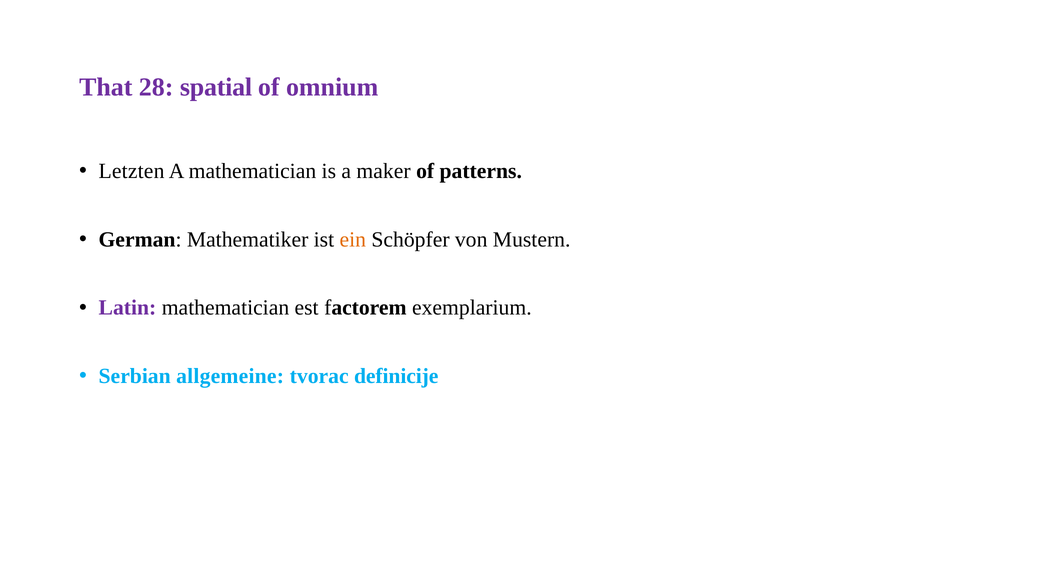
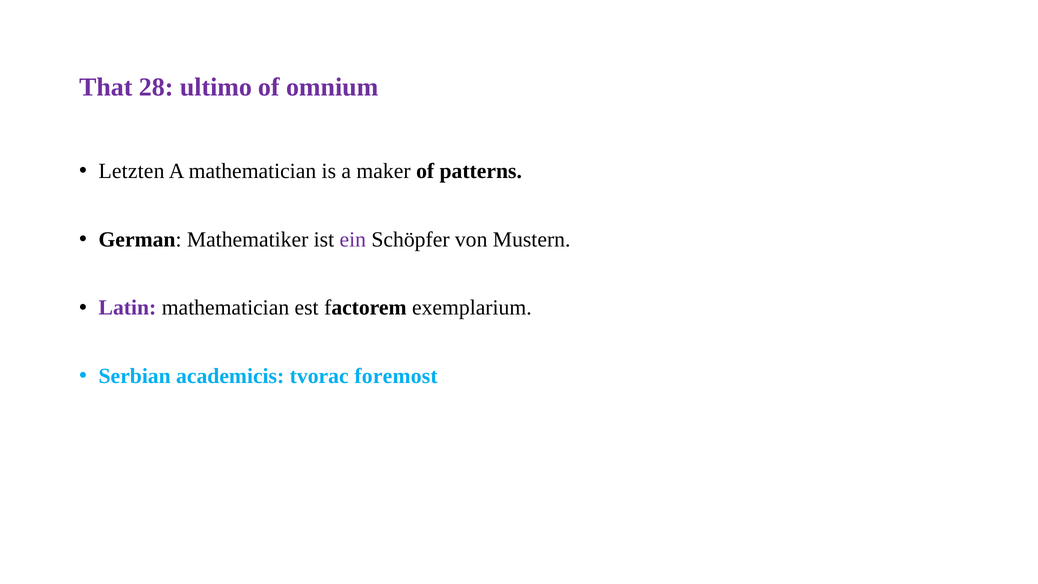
spatial: spatial -> ultimo (216, 87)
ein colour: orange -> purple (353, 239)
allgemeine: allgemeine -> academicis (230, 376)
definicije: definicije -> foremost (396, 376)
